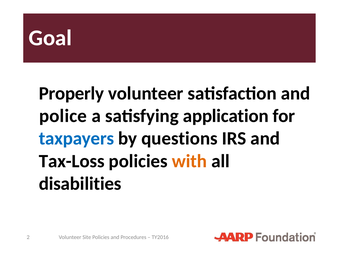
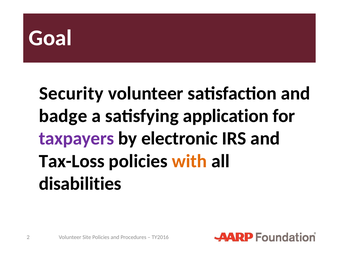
Properly: Properly -> Security (71, 93)
police: police -> badge (63, 116)
taxpayers colour: blue -> purple (76, 139)
questions: questions -> electronic (180, 139)
